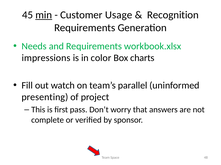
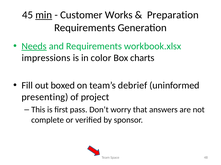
Usage: Usage -> Works (119, 15)
Recognition: Recognition -> Preparation (173, 15)
Needs underline: none -> present (34, 46)
watch: watch -> boxed (63, 86)
parallel: parallel -> debrief (133, 86)
